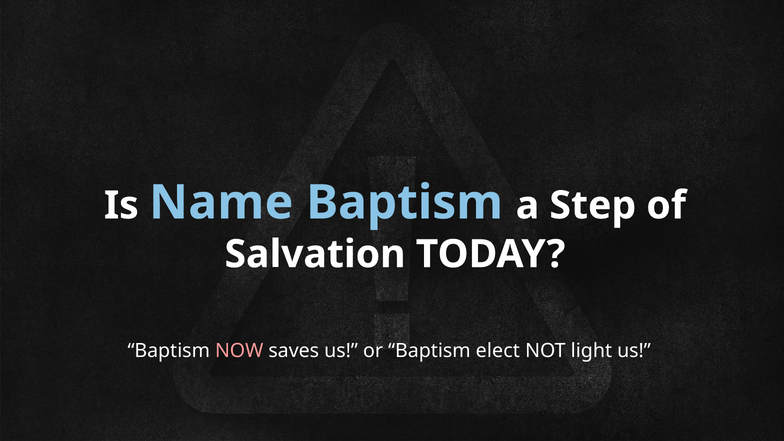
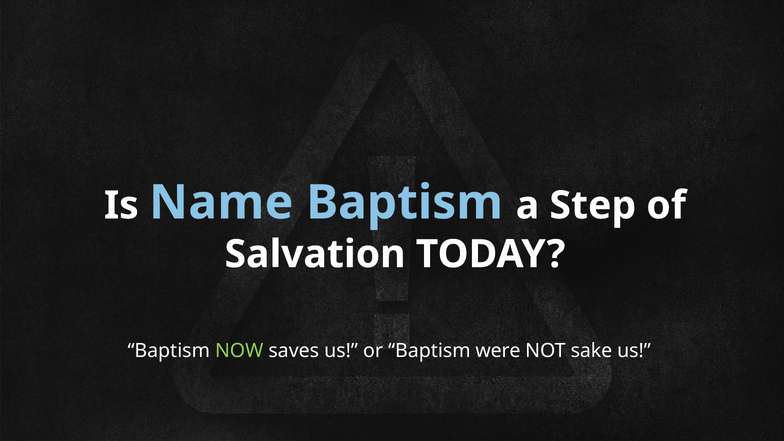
NOW colour: pink -> light green (239, 351)
elect: elect -> were (498, 351)
light: light -> sake (591, 351)
